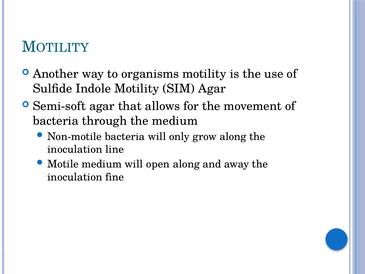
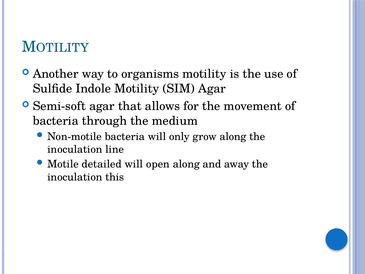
Motile medium: medium -> detailed (102, 164)
fine: fine -> this (115, 177)
